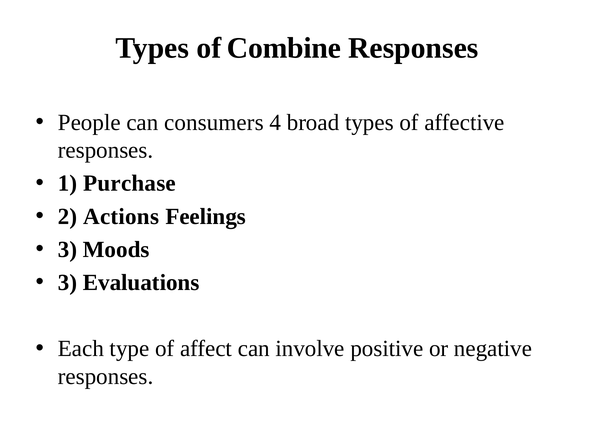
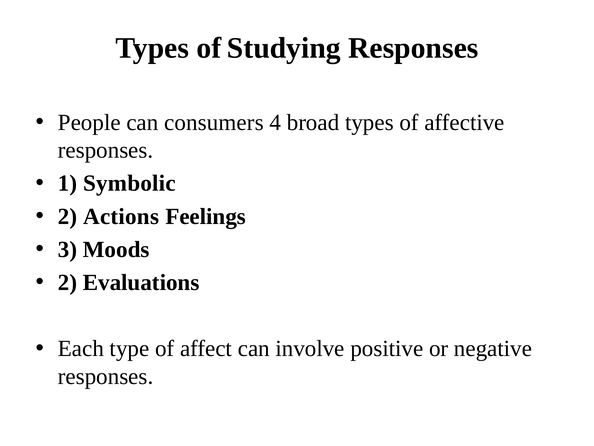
Combine: Combine -> Studying (284, 48)
Purchase: Purchase -> Symbolic (129, 183)
3: 3 -> 2 (68, 282)
